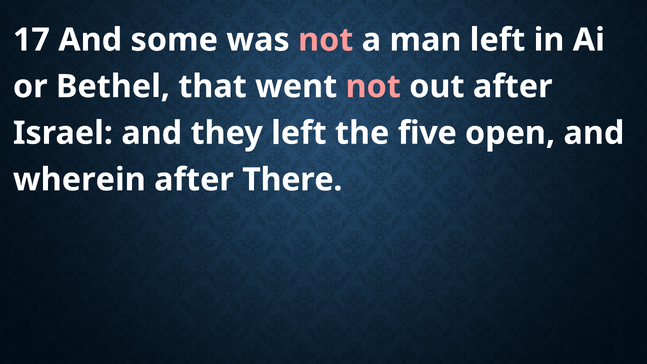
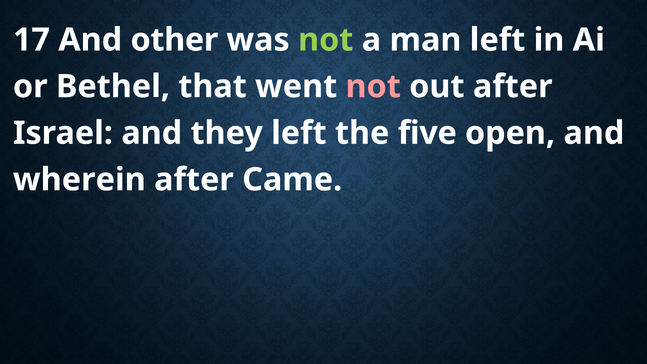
some: some -> other (174, 40)
not colour: pink -> light green (326, 40)
There: There -> Came (292, 180)
